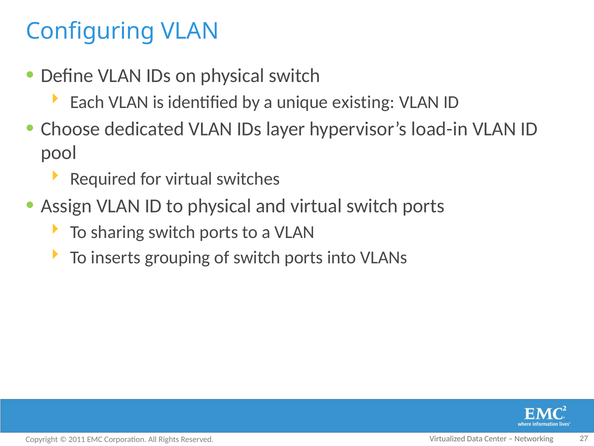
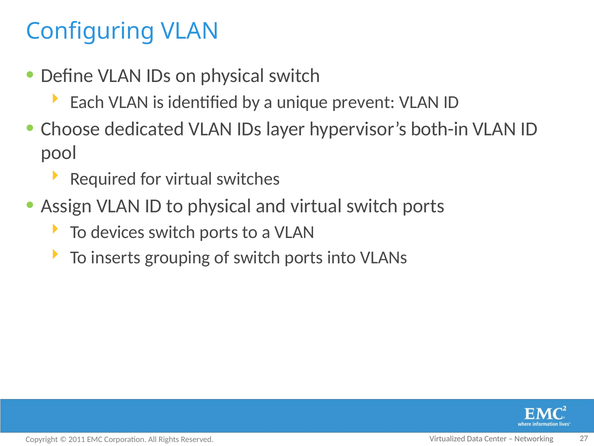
existing: existing -> prevent (364, 102)
load-in: load-in -> both-in (440, 129)
sharing: sharing -> devices (118, 232)
